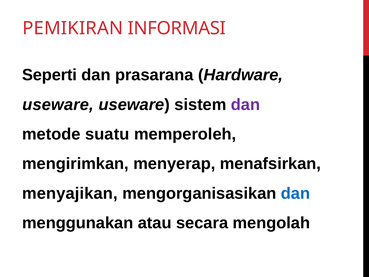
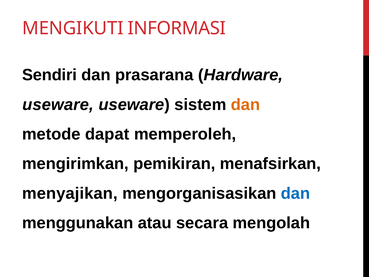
PEMIKIRAN: PEMIKIRAN -> MENGIKUTI (73, 28)
Seperti: Seperti -> Sendiri (50, 75)
dan colour: purple -> orange (246, 105)
suatu: suatu -> dapat (107, 134)
menyerap: menyerap -> pemikiran (174, 164)
